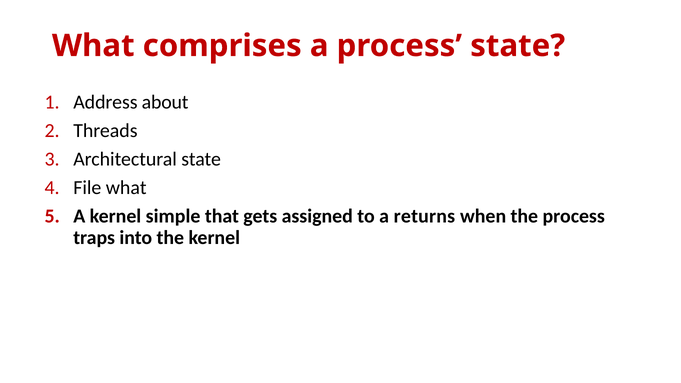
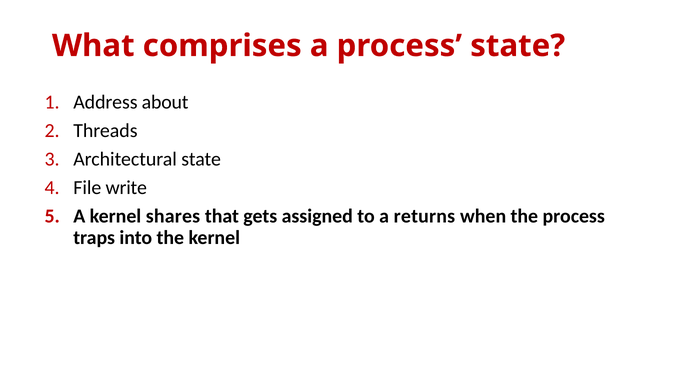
File what: what -> write (126, 188)
simple: simple -> shares (173, 216)
